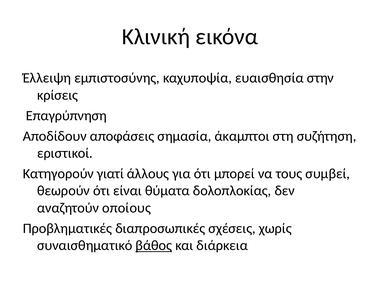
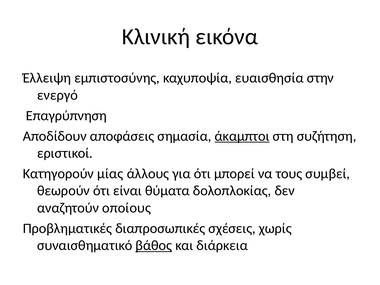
κρίσεις: κρίσεις -> ενεργό (57, 95)
άκαμπτοι underline: none -> present (242, 136)
γιατί: γιατί -> μίας (110, 174)
